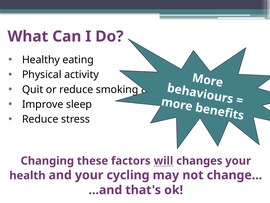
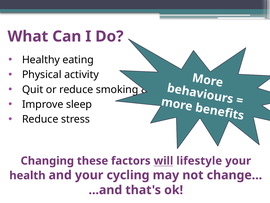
changes: changes -> lifestyle (199, 160)
